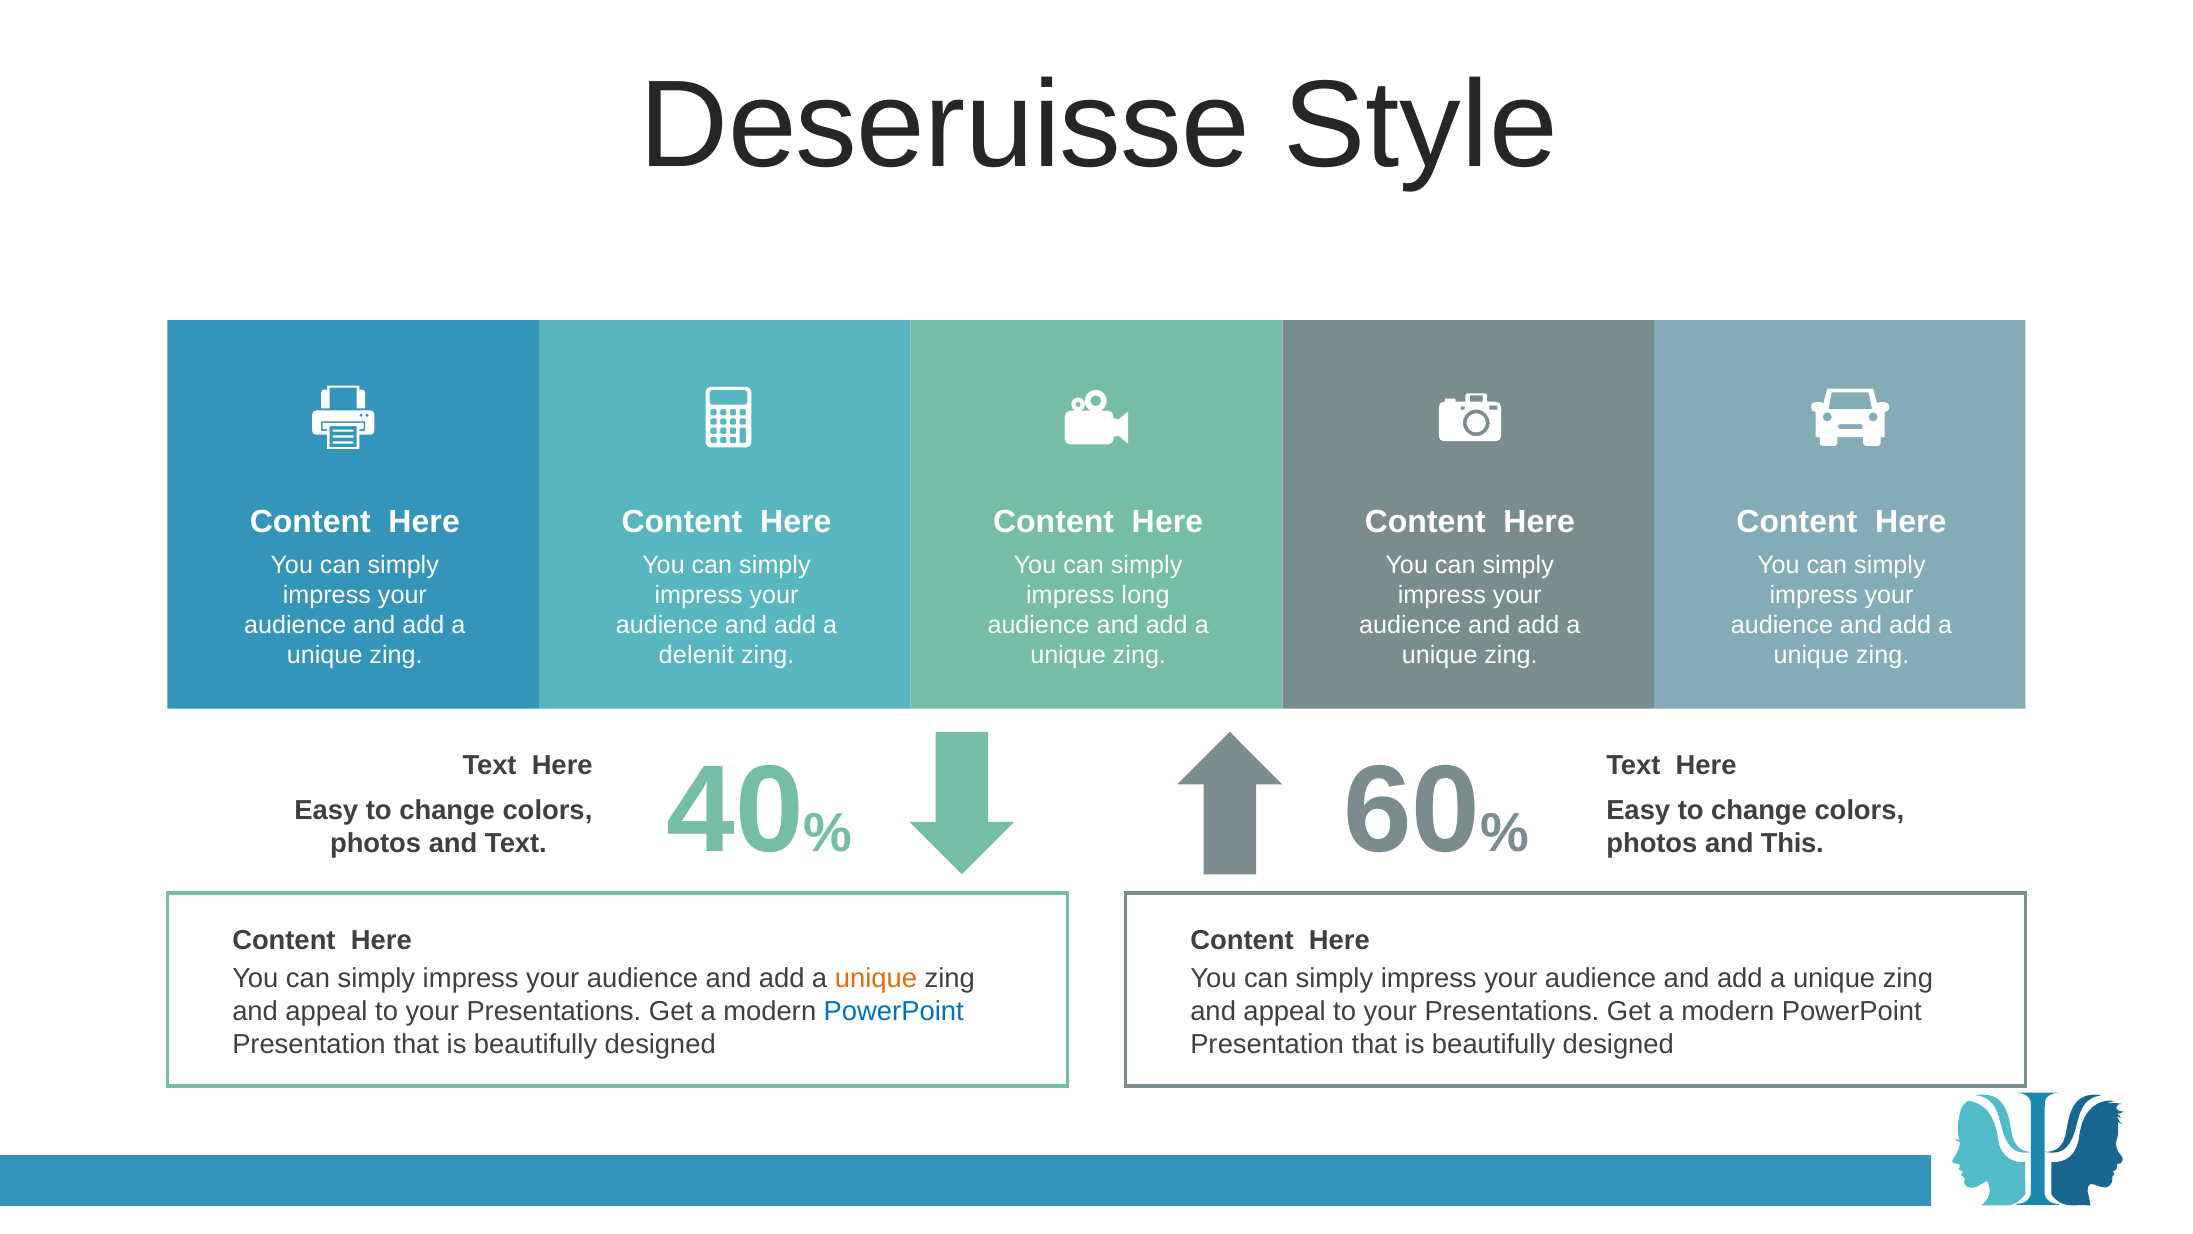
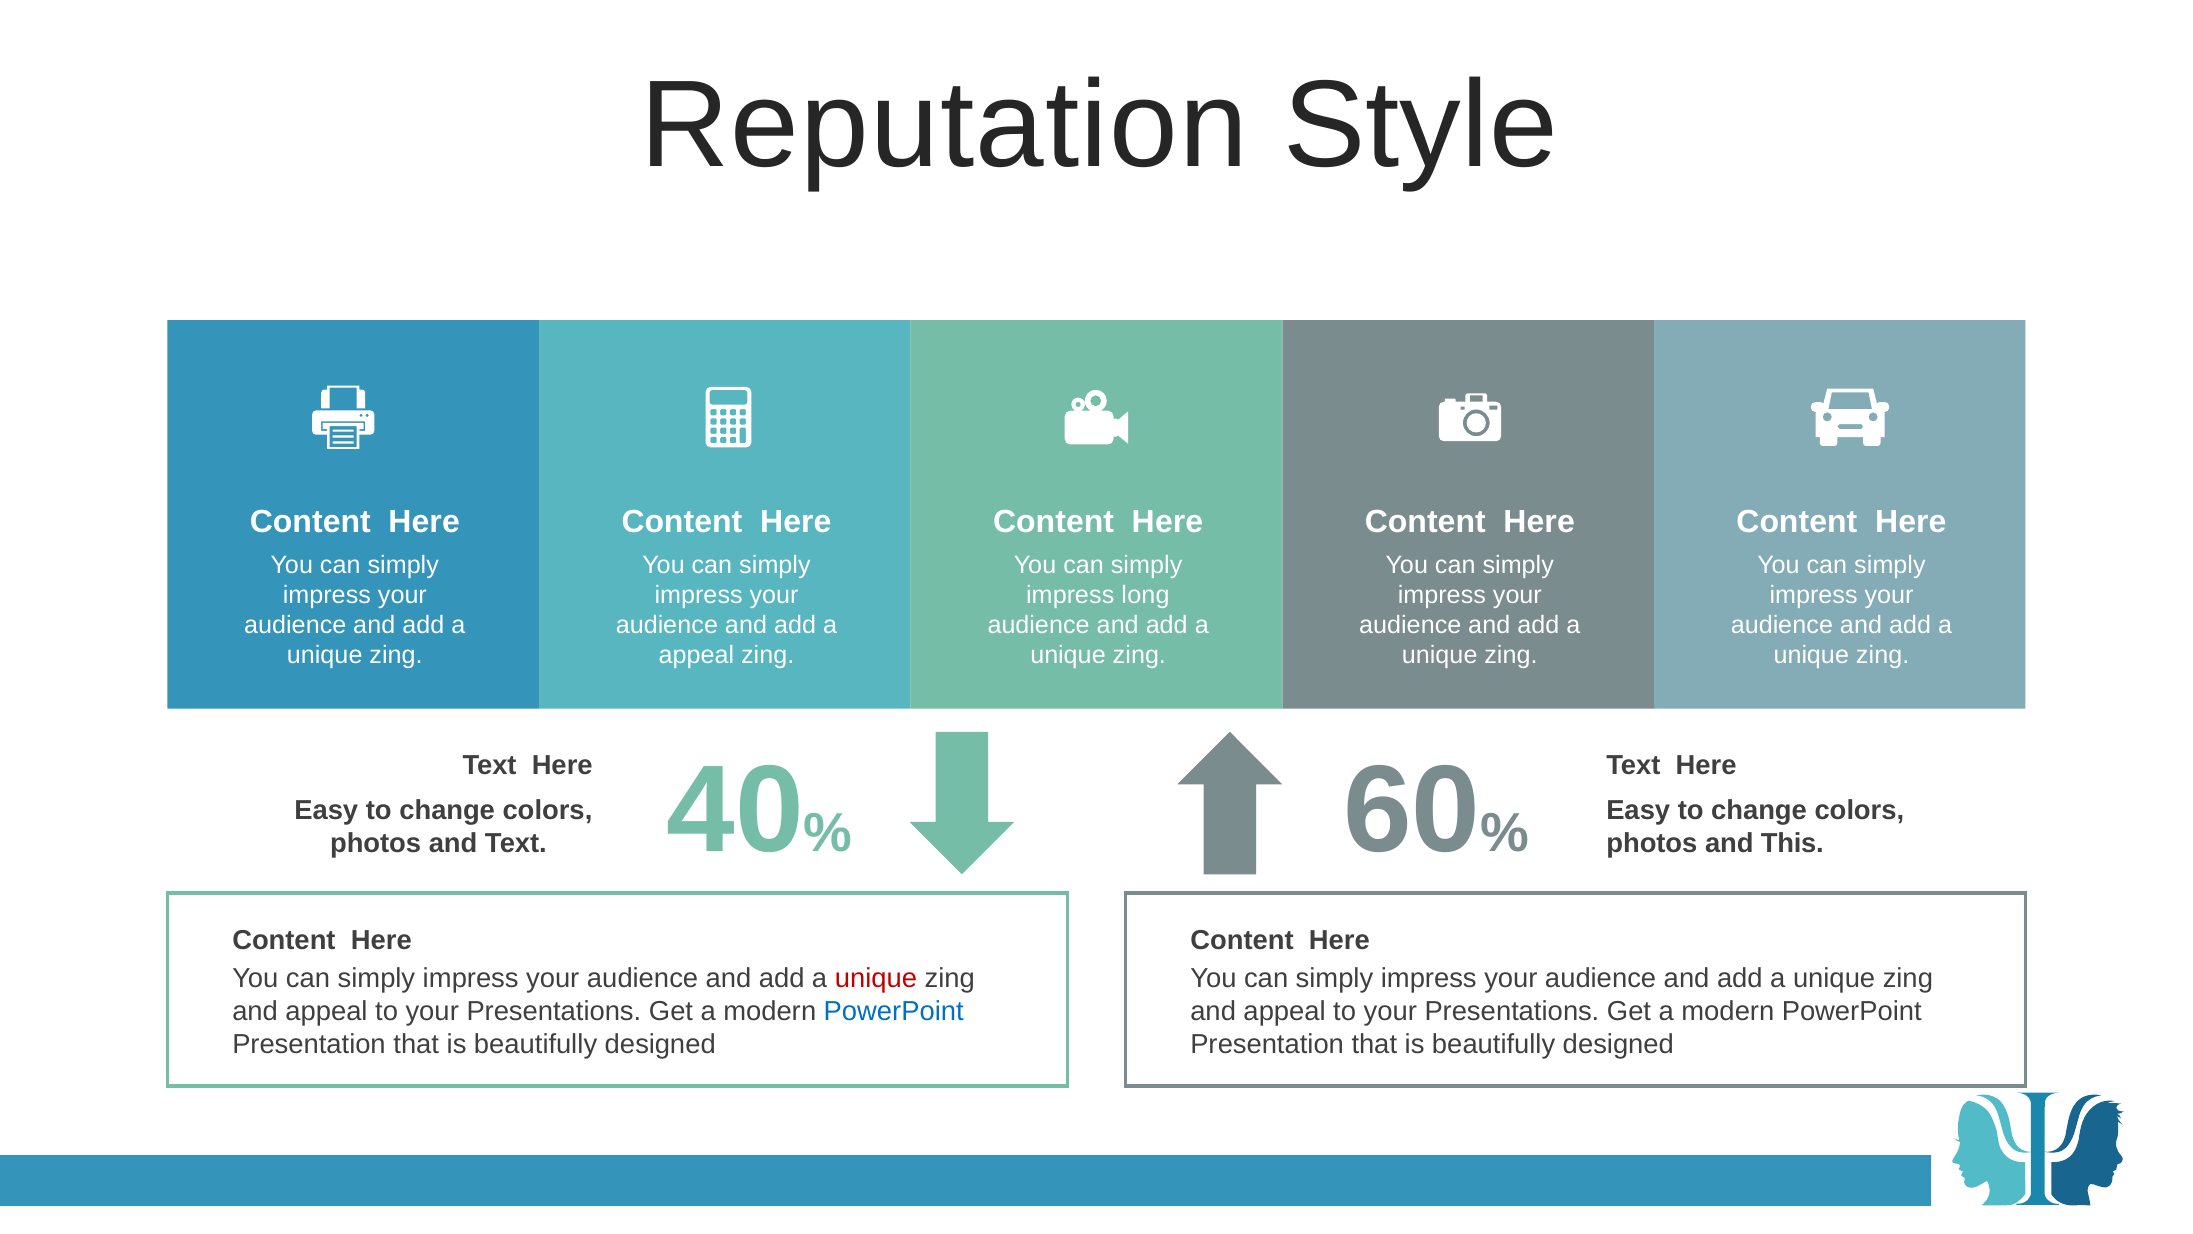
Deseruisse: Deseruisse -> Reputation (944, 125)
delenit: delenit -> appeal (696, 655)
unique colour: orange -> red (876, 979)
